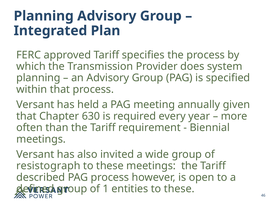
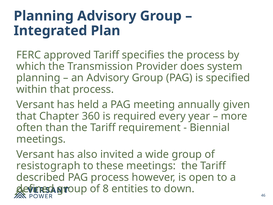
630: 630 -> 360 (91, 116)
1: 1 -> 8 (106, 189)
entities to these: these -> down (179, 189)
